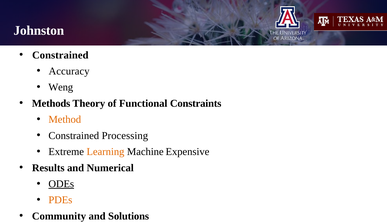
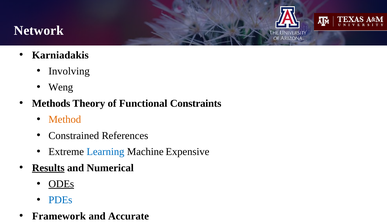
Johnston: Johnston -> Network (39, 30)
Constrained: Constrained -> Karniadakis (60, 55)
Accuracy: Accuracy -> Involving (69, 71)
Processing: Processing -> References (125, 135)
Learning colour: orange -> blue (105, 151)
Results underline: none -> present (48, 167)
PDEs colour: orange -> blue (60, 200)
Community: Community -> Framework (59, 216)
Solutions: Solutions -> Accurate (129, 216)
